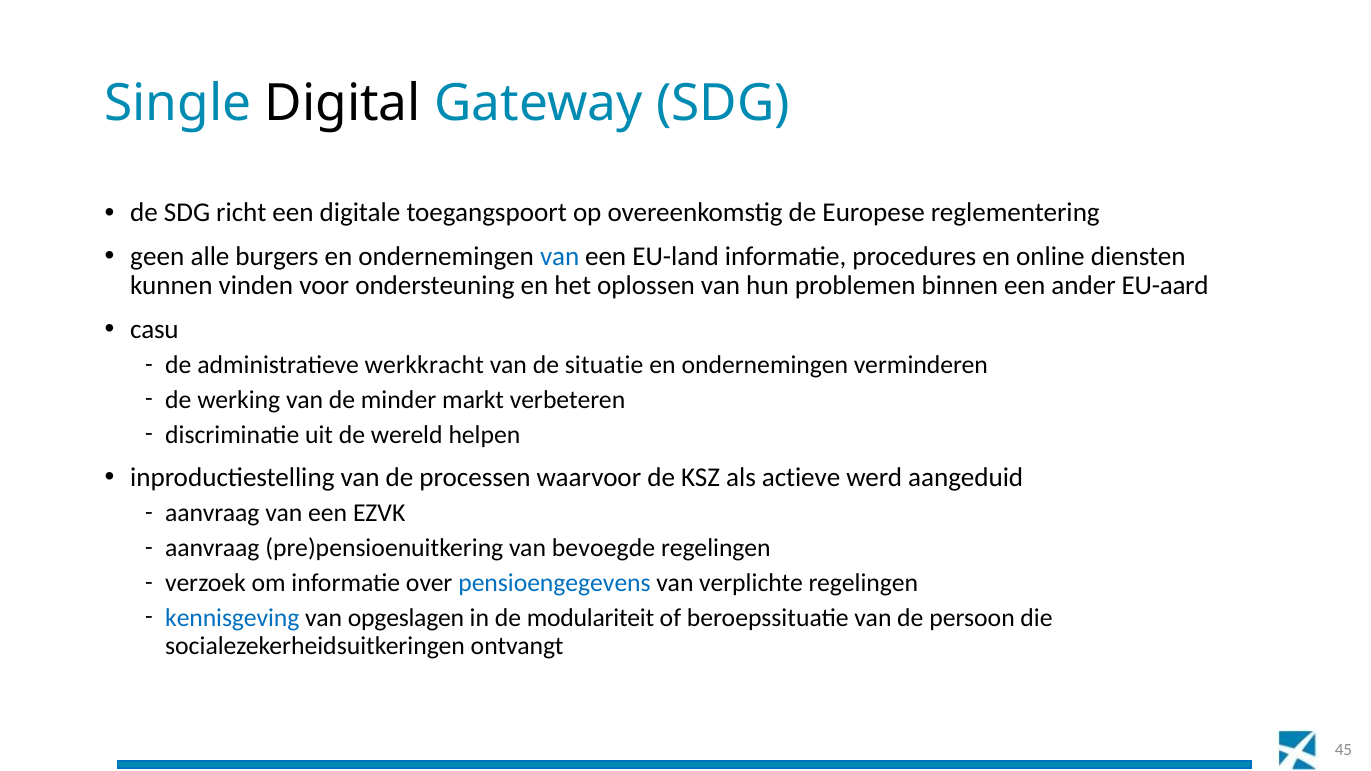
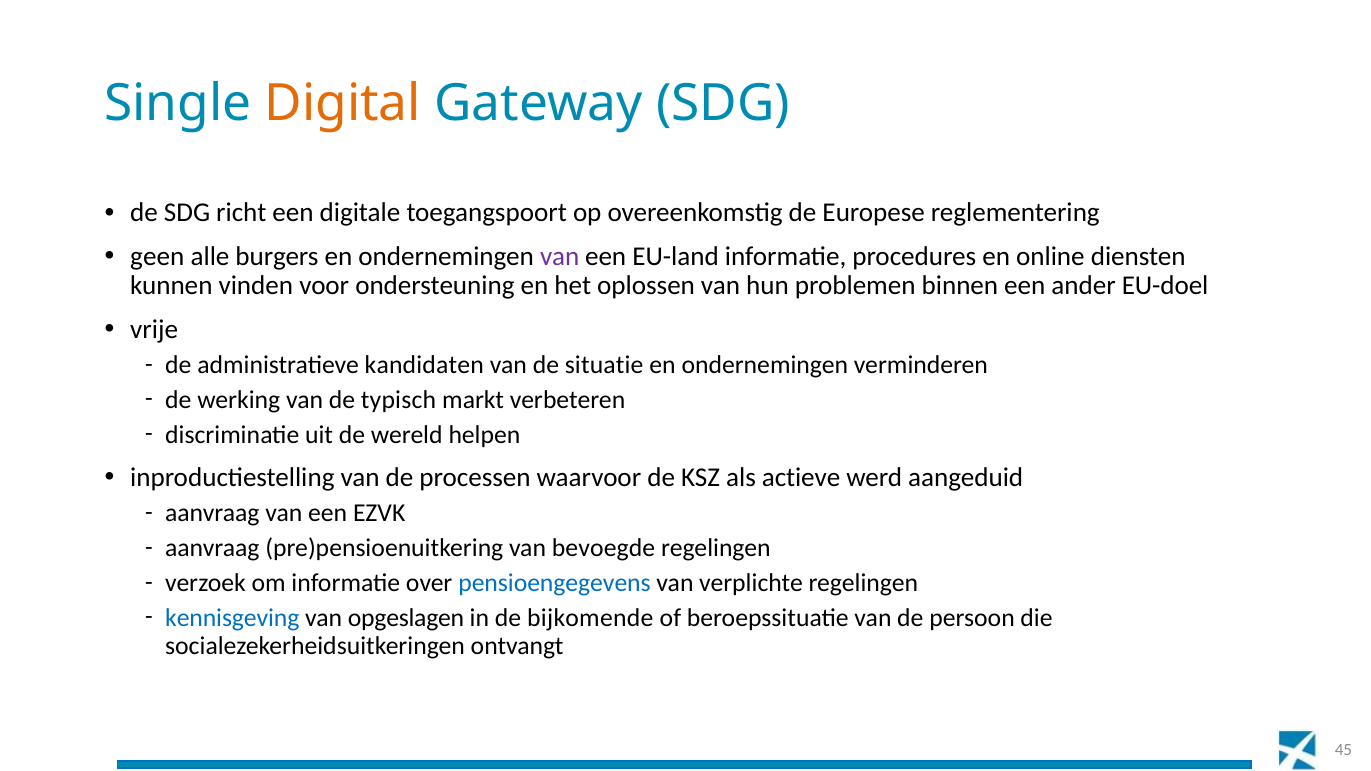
Digital colour: black -> orange (343, 103)
van colour: blue -> purple (560, 256)
EU-aard: EU-aard -> EU-doel (1165, 286)
casu: casu -> vrije (154, 329)
werkkracht: werkkracht -> kandidaten (424, 365)
minder: minder -> typisch (399, 400)
modulariteit: modulariteit -> bijkomende (590, 618)
